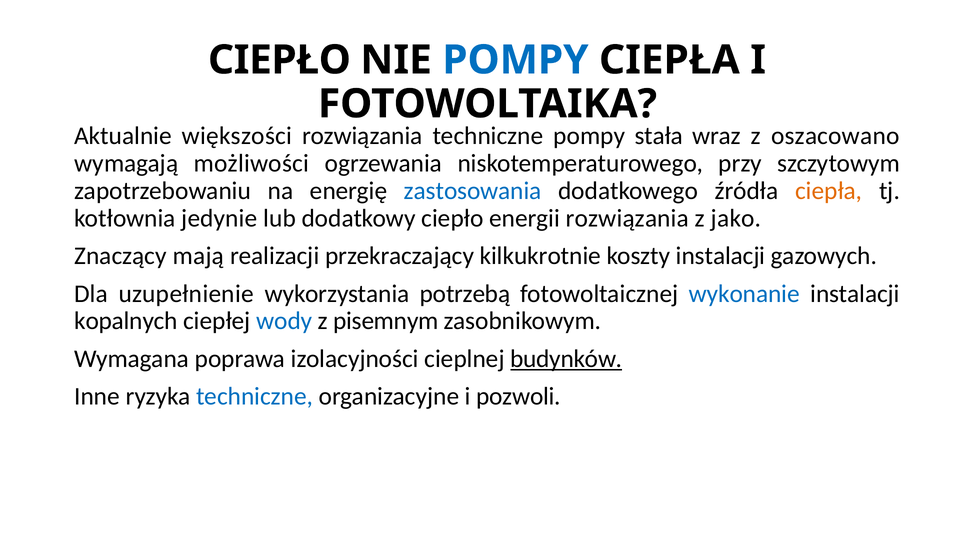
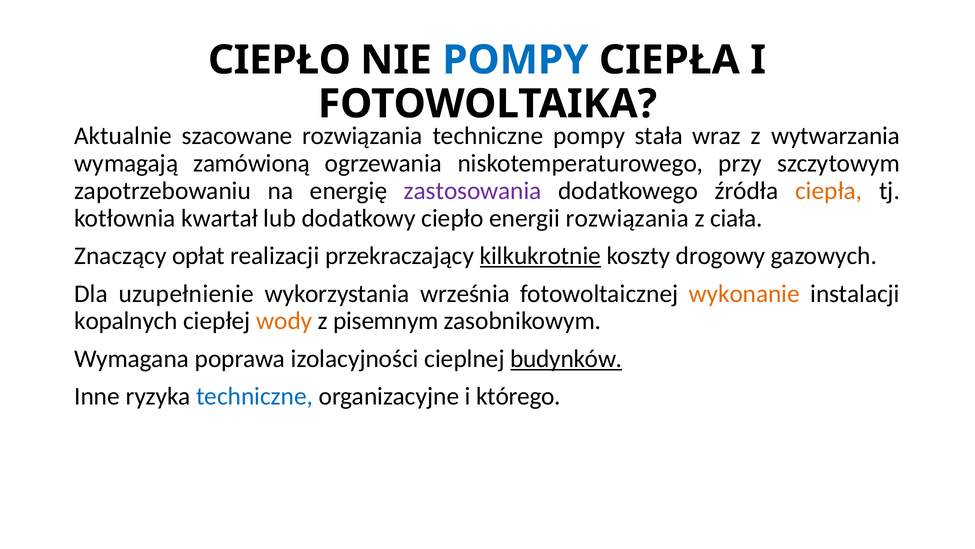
większości: większości -> szacowane (237, 136)
oszacowano: oszacowano -> wytwarzania (836, 136)
możliwości: możliwości -> zamówioną (252, 163)
zastosowania colour: blue -> purple (473, 191)
jedynie: jedynie -> kwartał (220, 218)
jako: jako -> ciała (736, 218)
mają: mają -> opłat (199, 256)
kilkukrotnie underline: none -> present (540, 256)
koszty instalacji: instalacji -> drogowy (721, 256)
potrzebą: potrzebą -> września (465, 293)
wykonanie colour: blue -> orange (744, 293)
wody colour: blue -> orange (284, 321)
pozwoli: pozwoli -> którego (518, 396)
